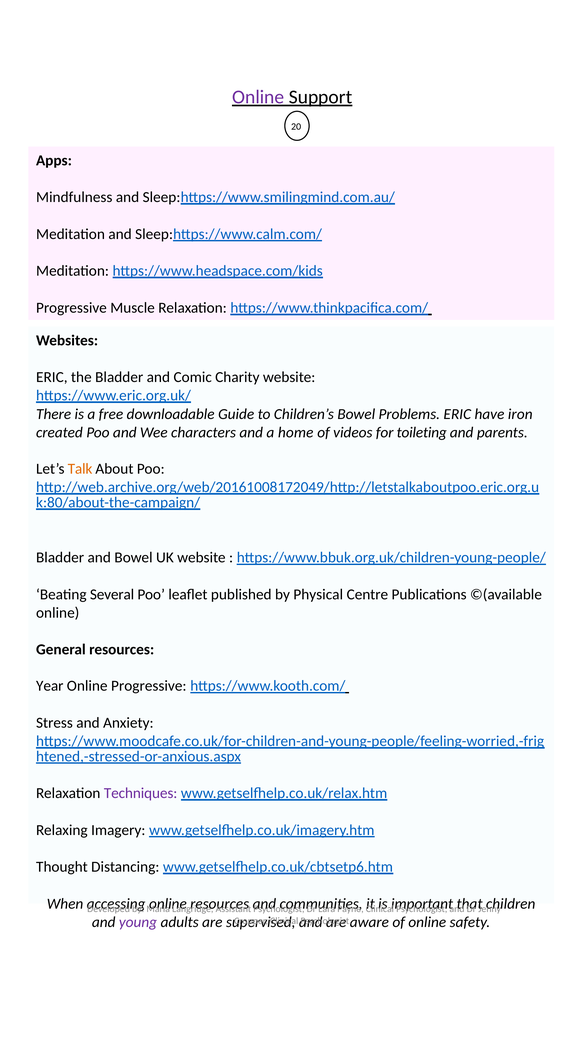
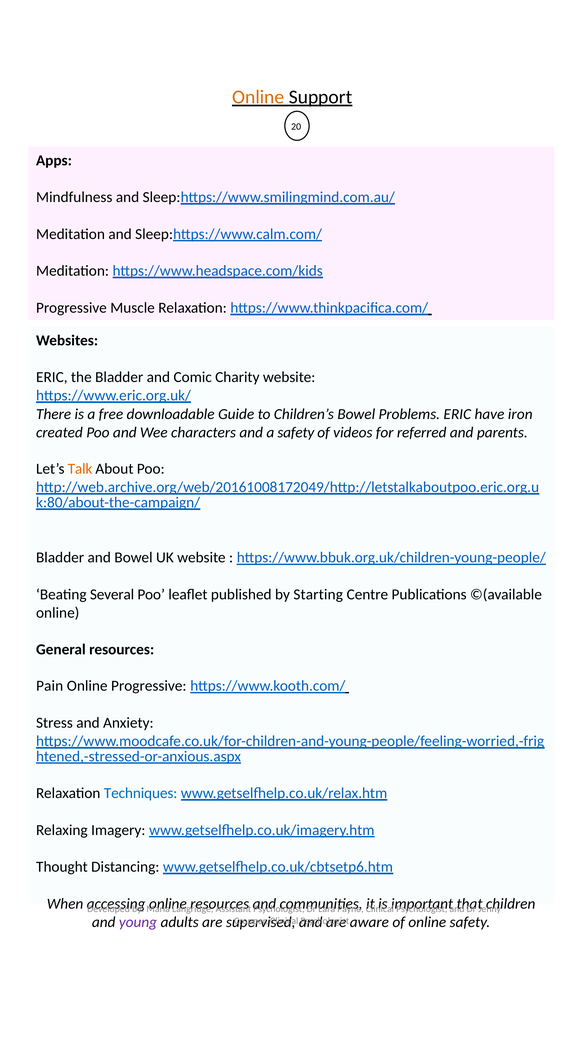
Online colour: purple -> orange (258, 97)
a home: home -> safety (296, 432)
toileting: toileting -> referred (422, 432)
Physical: Physical -> Starting (318, 595)
Year: Year -> Pain (50, 686)
Techniques colour: purple -> blue (141, 793)
